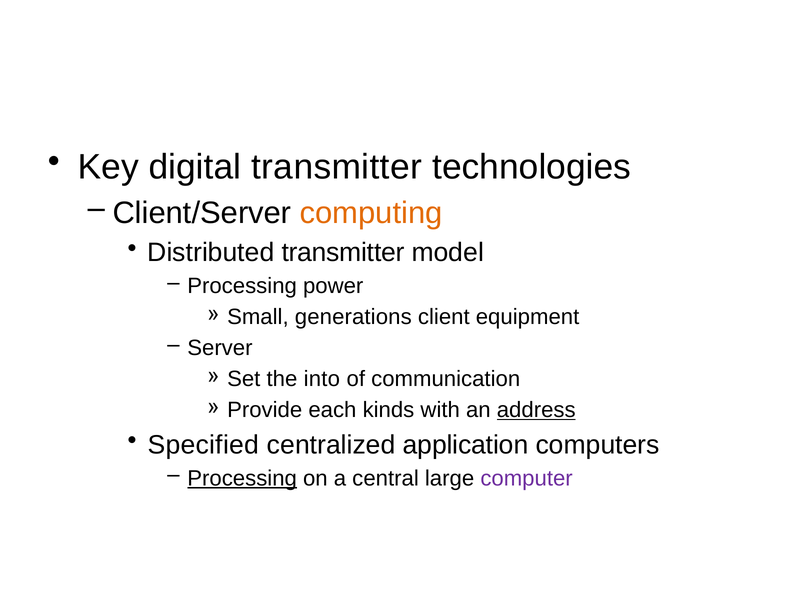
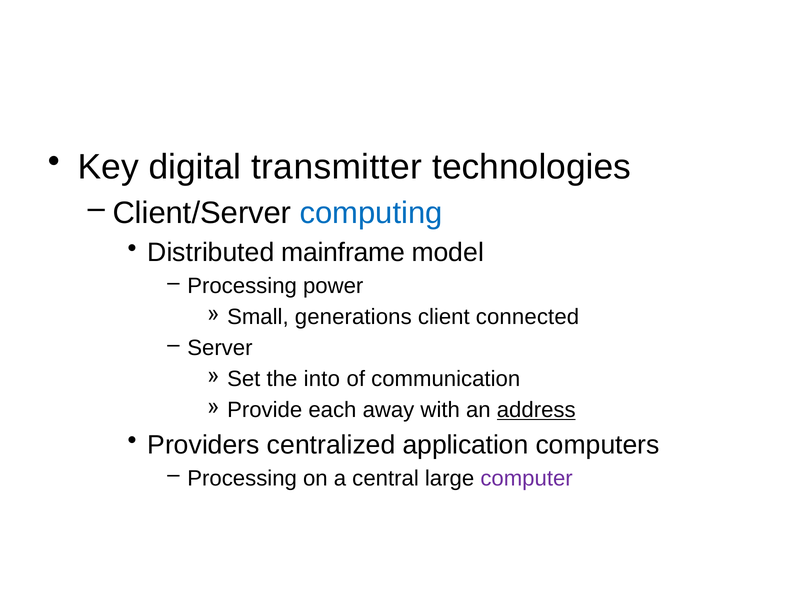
computing colour: orange -> blue (371, 213)
Distributed transmitter: transmitter -> mainframe (343, 253)
equipment: equipment -> connected (527, 317)
kinds: kinds -> away (388, 410)
Specified: Specified -> Providers (204, 445)
Processing underline: present -> none (242, 478)
